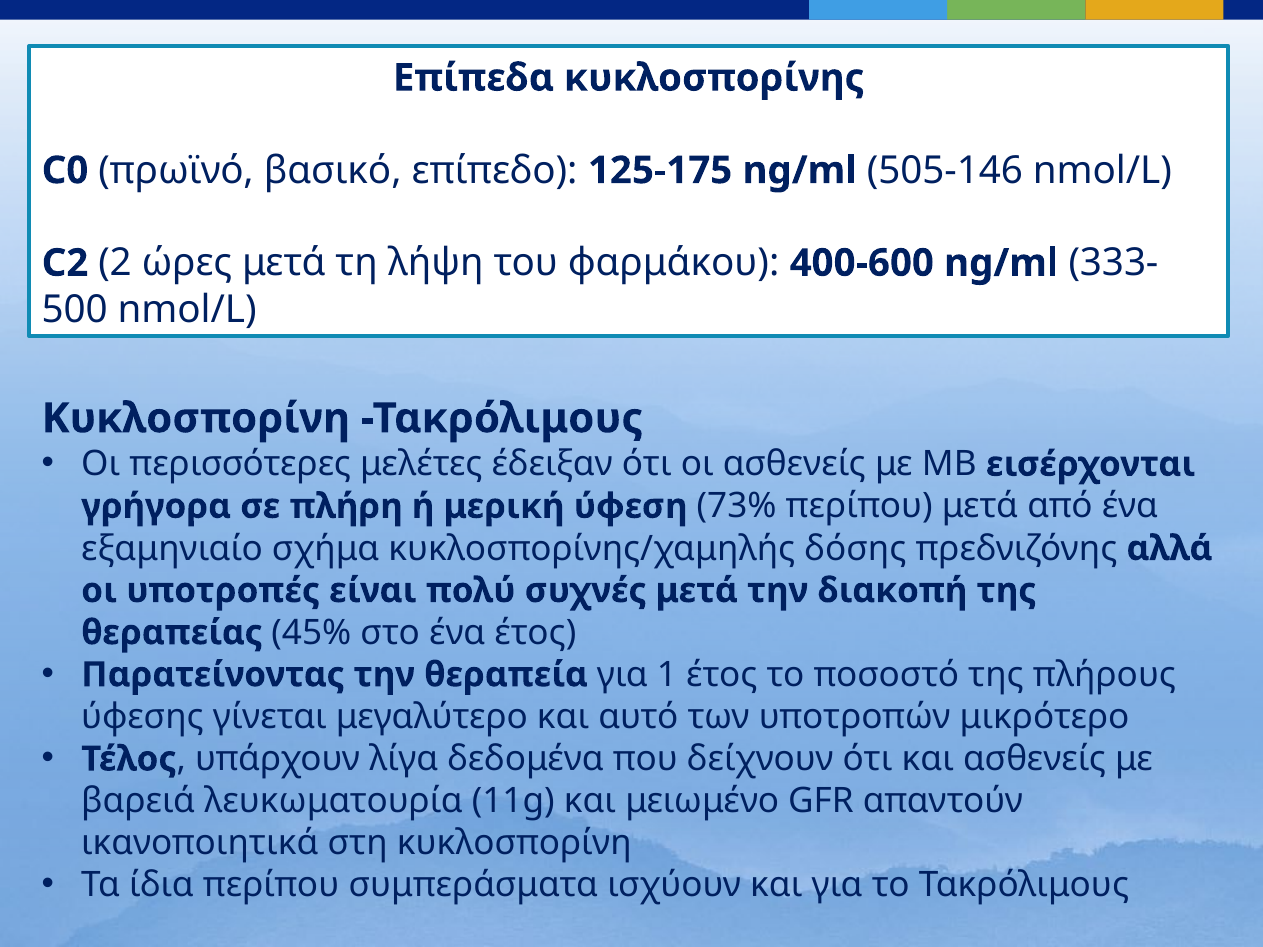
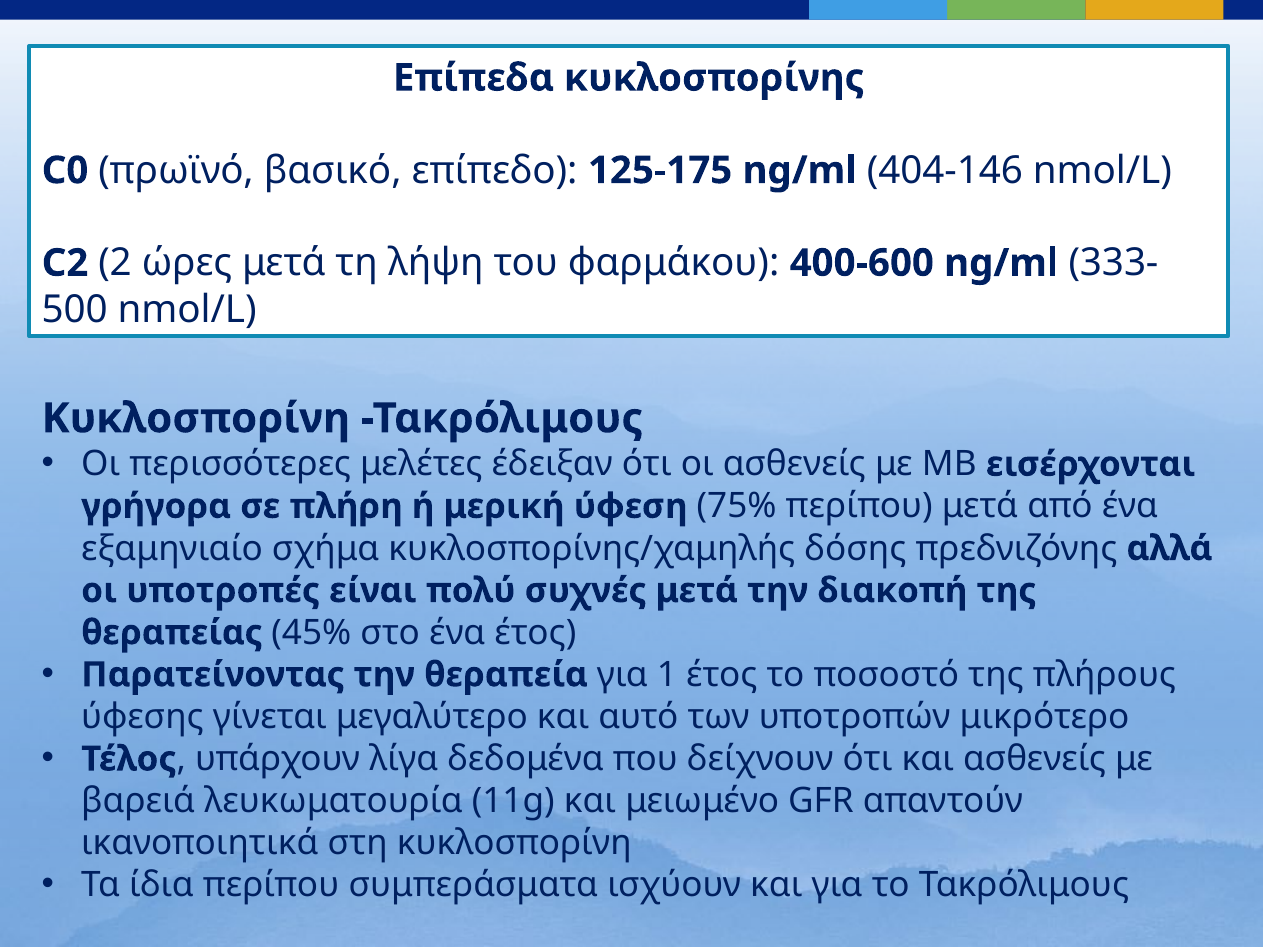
505-146: 505-146 -> 404-146 (945, 171)
73%: 73% -> 75% (737, 506)
